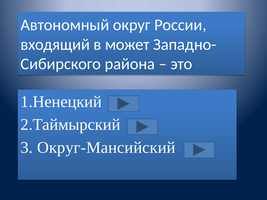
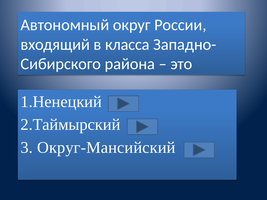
может: может -> класса (127, 44)
